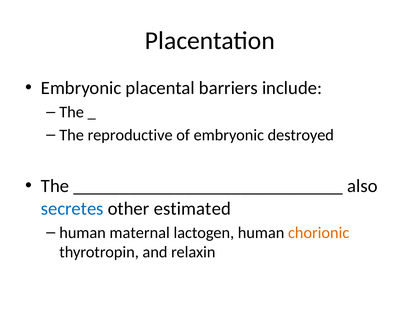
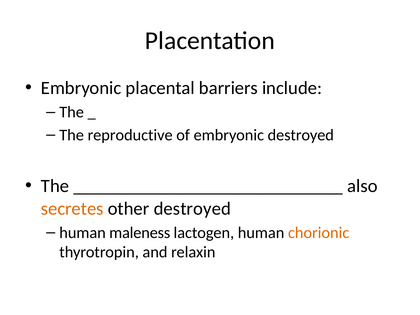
secretes colour: blue -> orange (72, 209)
other estimated: estimated -> destroyed (192, 209)
maternal: maternal -> maleness (140, 233)
